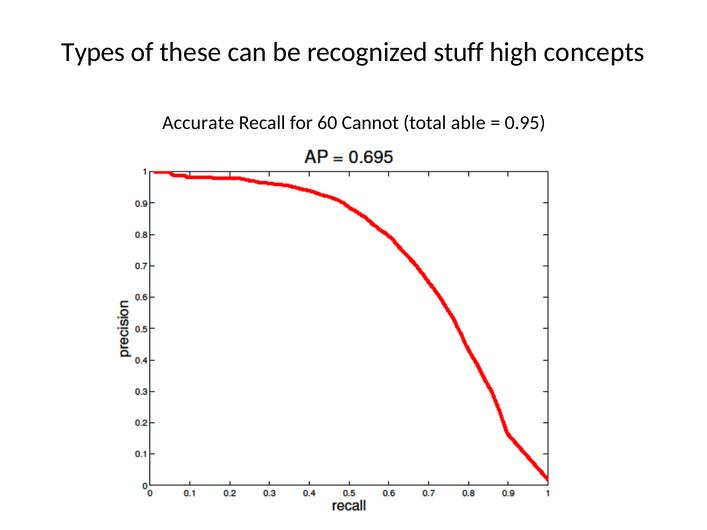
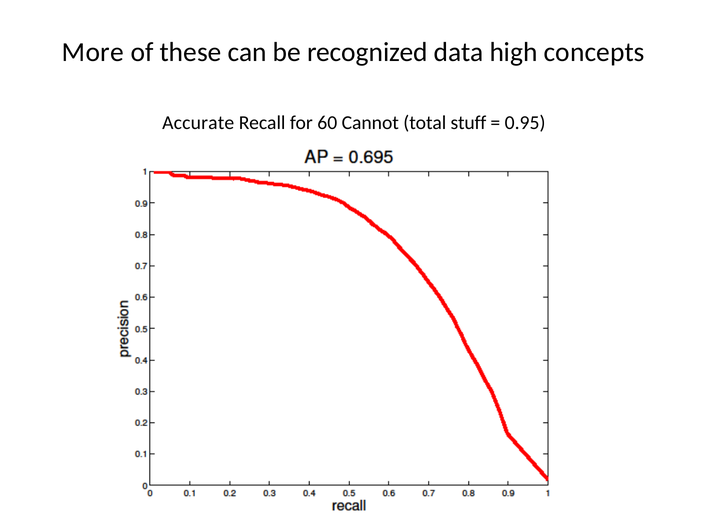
Types: Types -> More (93, 52)
stuff: stuff -> data (459, 52)
able: able -> stuff (468, 123)
